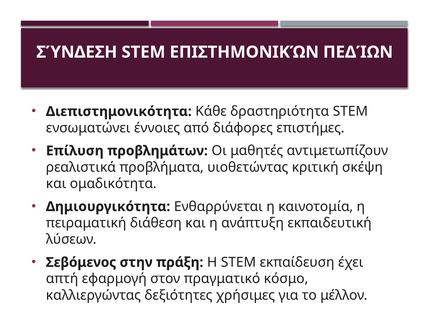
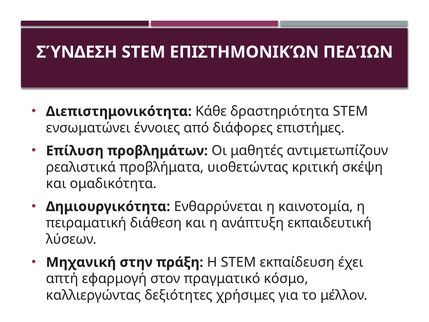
Σεβόμενος: Σεβόμενος -> Μηχανική (81, 262)
